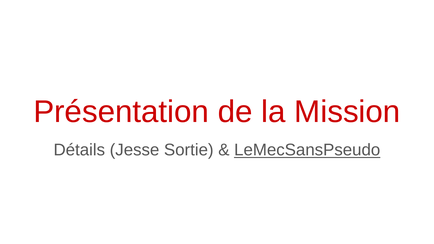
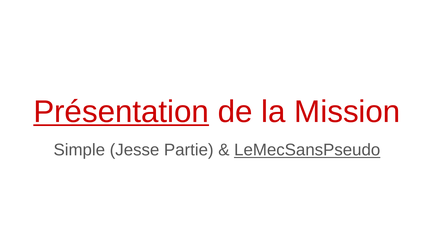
Présentation underline: none -> present (121, 112)
Détails: Détails -> Simple (79, 150)
Sortie: Sortie -> Partie (189, 150)
